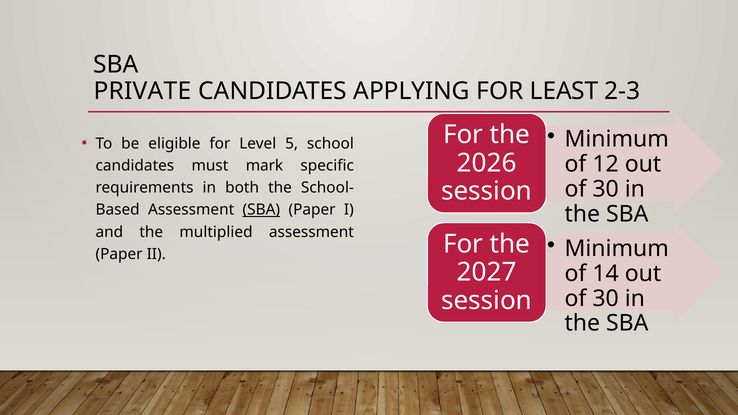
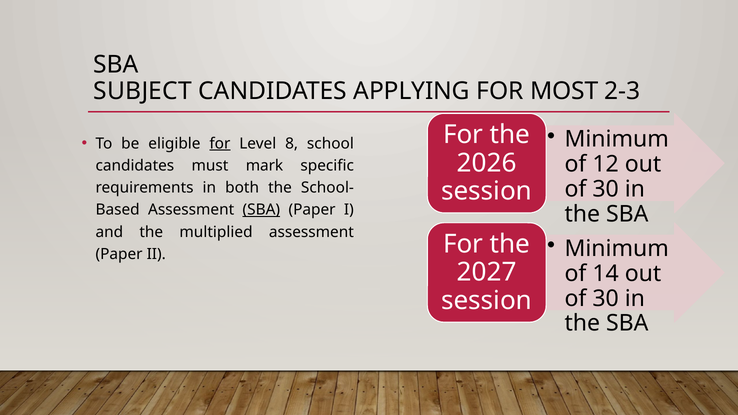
PRIVATE: PRIVATE -> SUBJECT (143, 91)
LEAST: LEAST -> MOST (564, 91)
for underline: none -> present (220, 143)
5: 5 -> 8 (292, 143)
